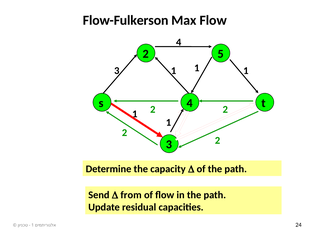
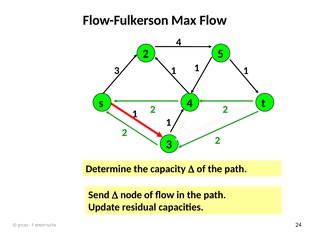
from: from -> node (131, 194)
